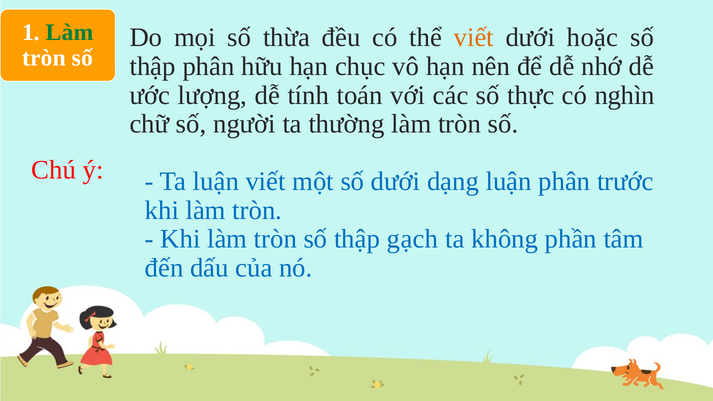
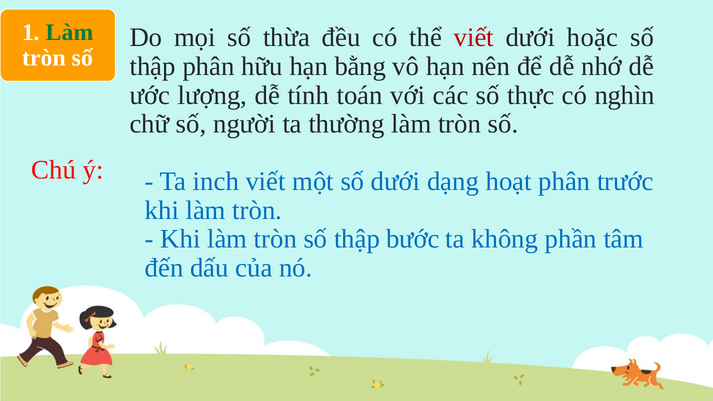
viết colour: orange -> red (474, 37)
chục: chục -> bằng (360, 66)
Ta luận: luận -> inch (216, 181)
dạng luận: luận -> hoạt (509, 181)
gạch: gạch -> bước (413, 239)
